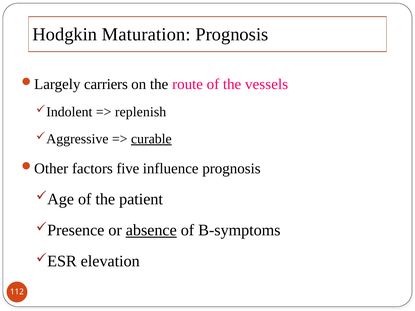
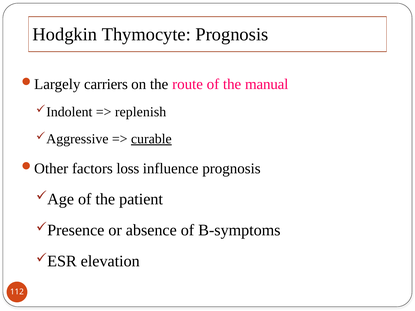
Maturation: Maturation -> Thymocyte (146, 34)
vessels: vessels -> manual (267, 84)
five: five -> loss (128, 169)
absence underline: present -> none (151, 230)
